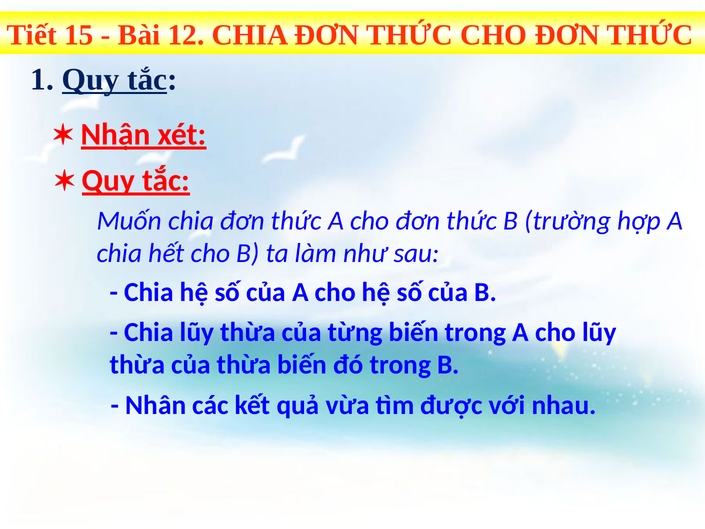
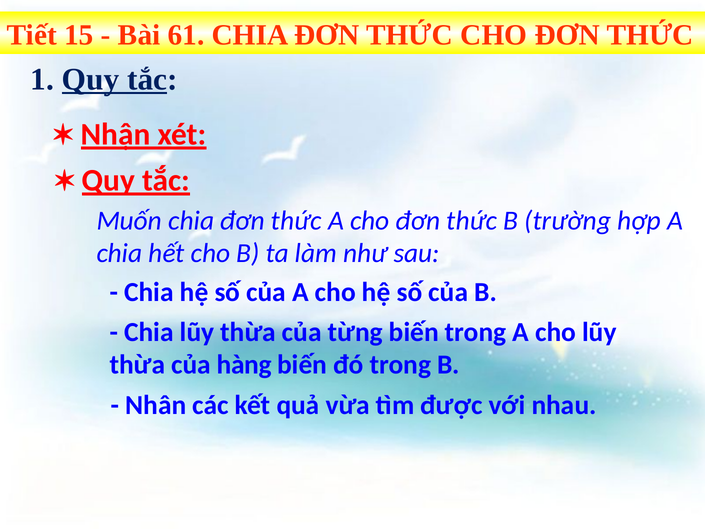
12: 12 -> 61 (186, 35)
của thừa: thừa -> hàng (244, 365)
